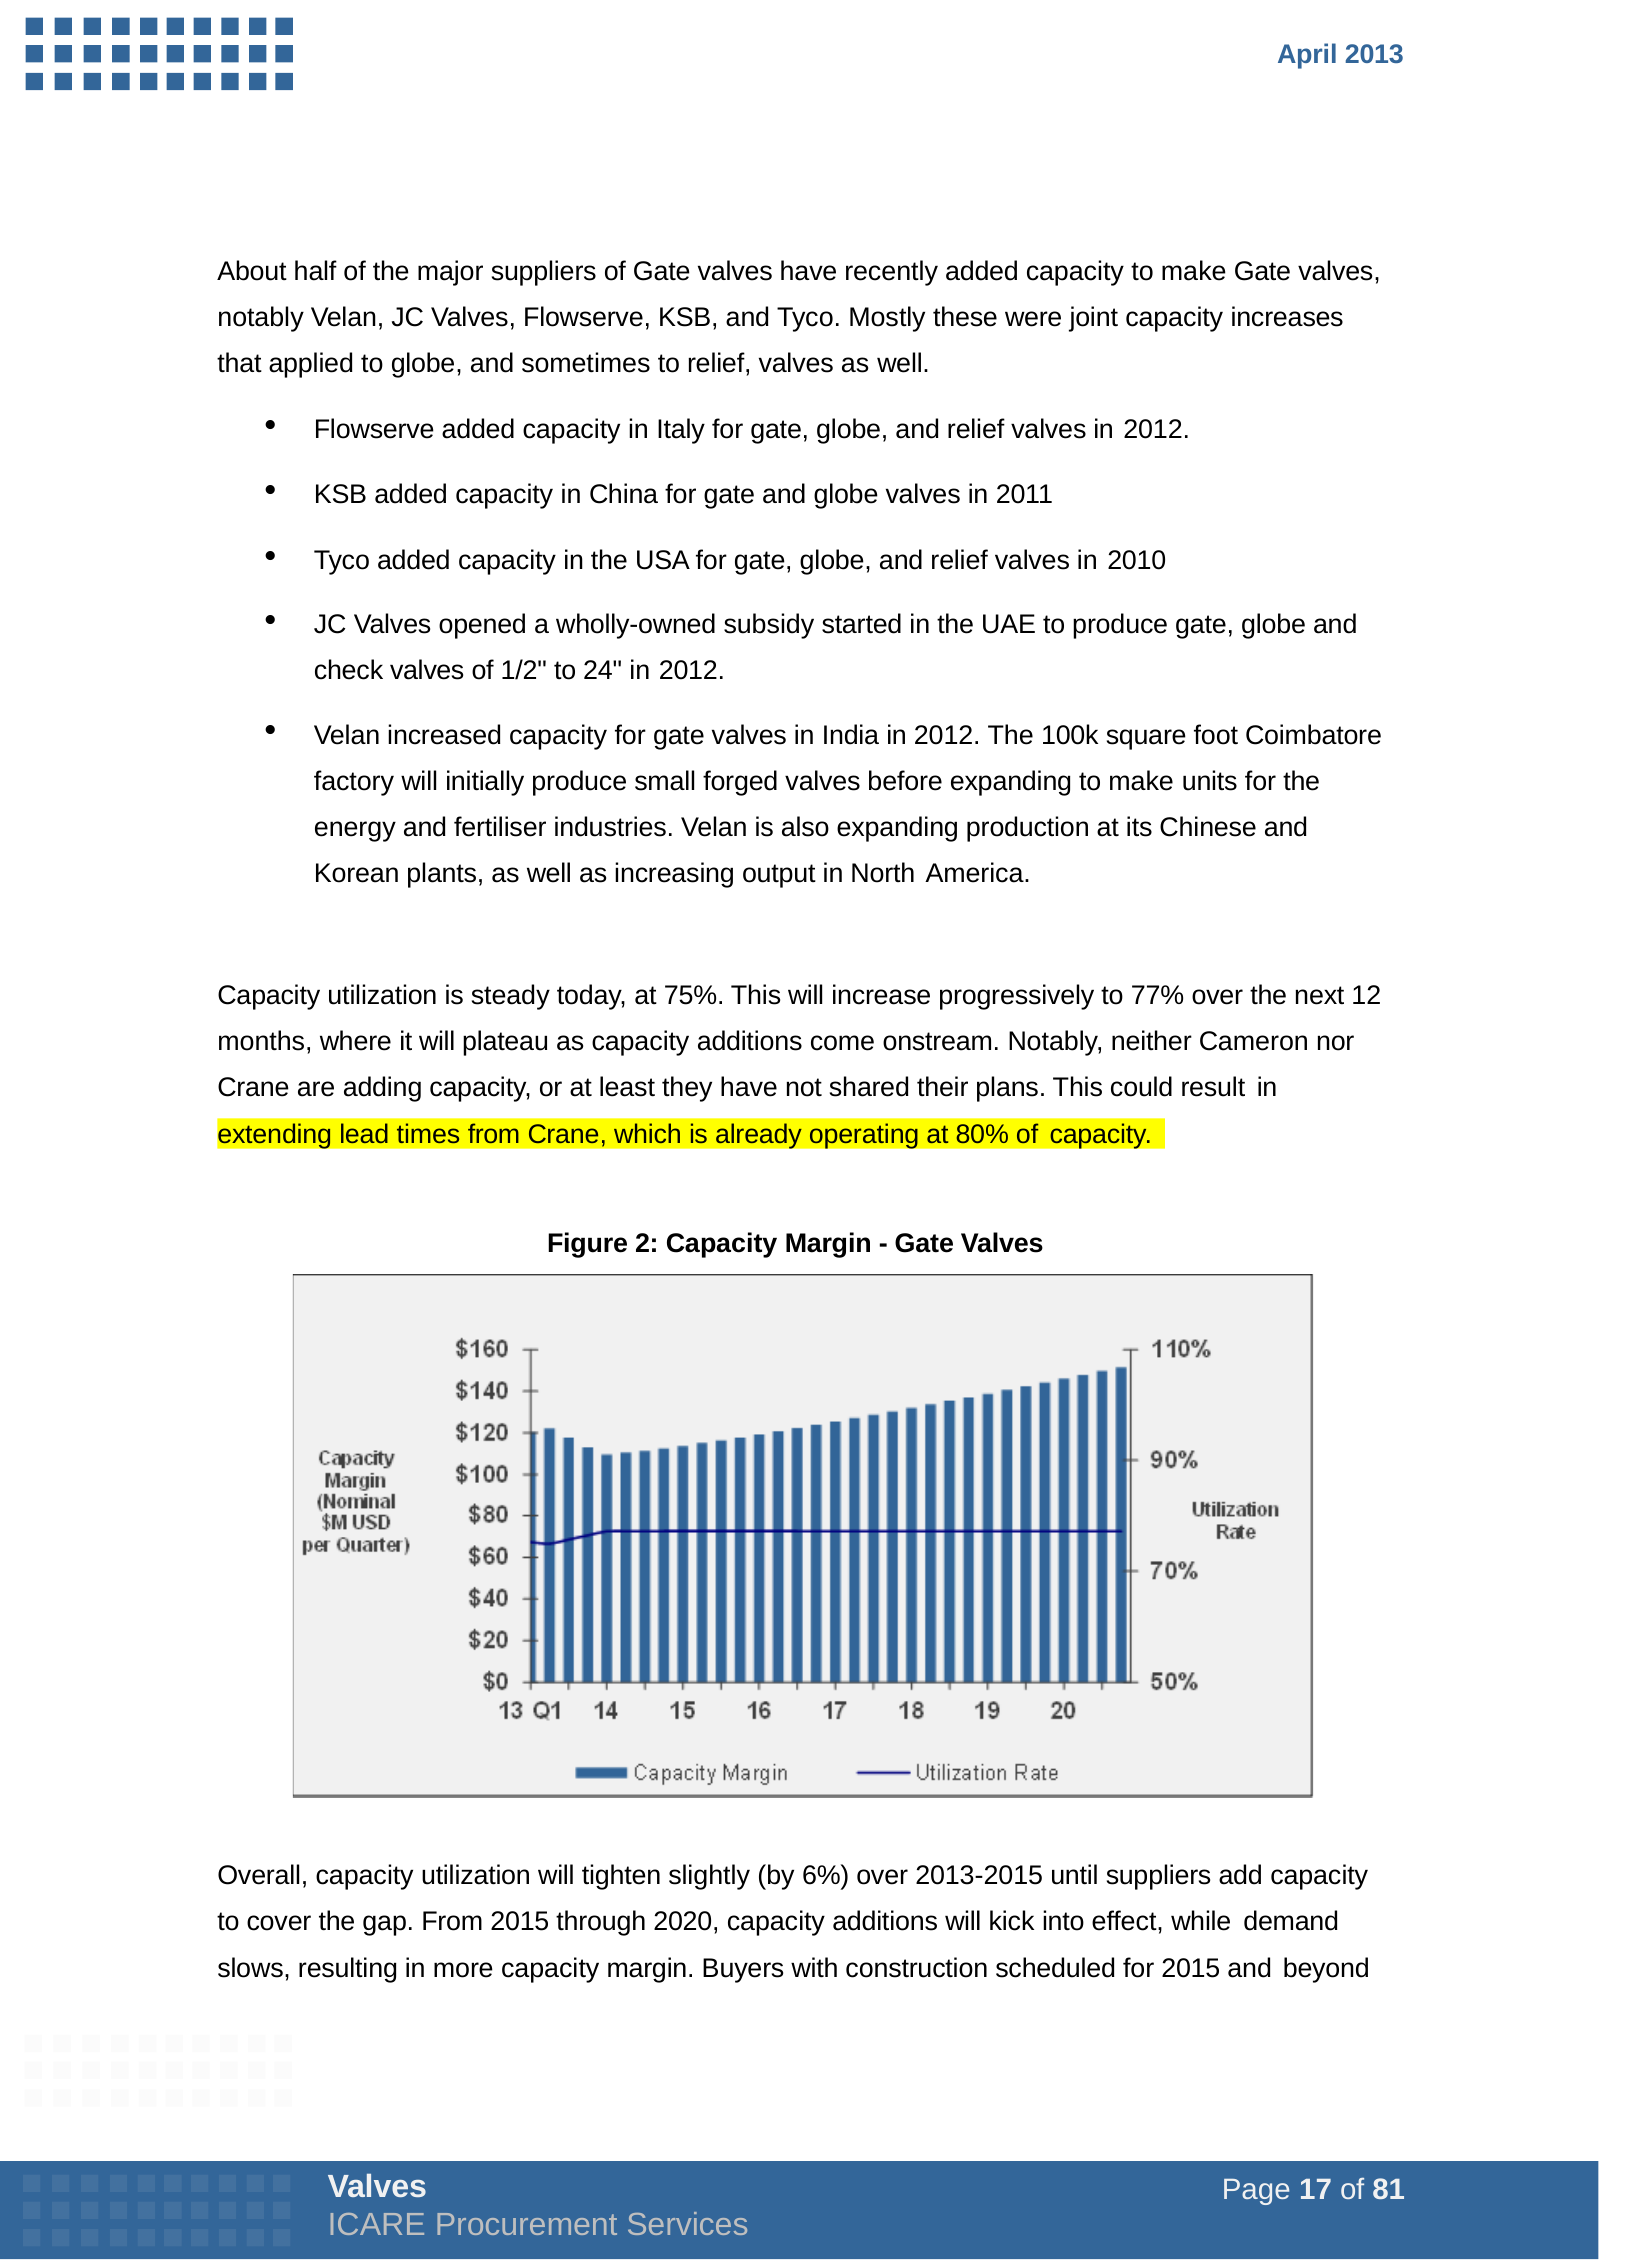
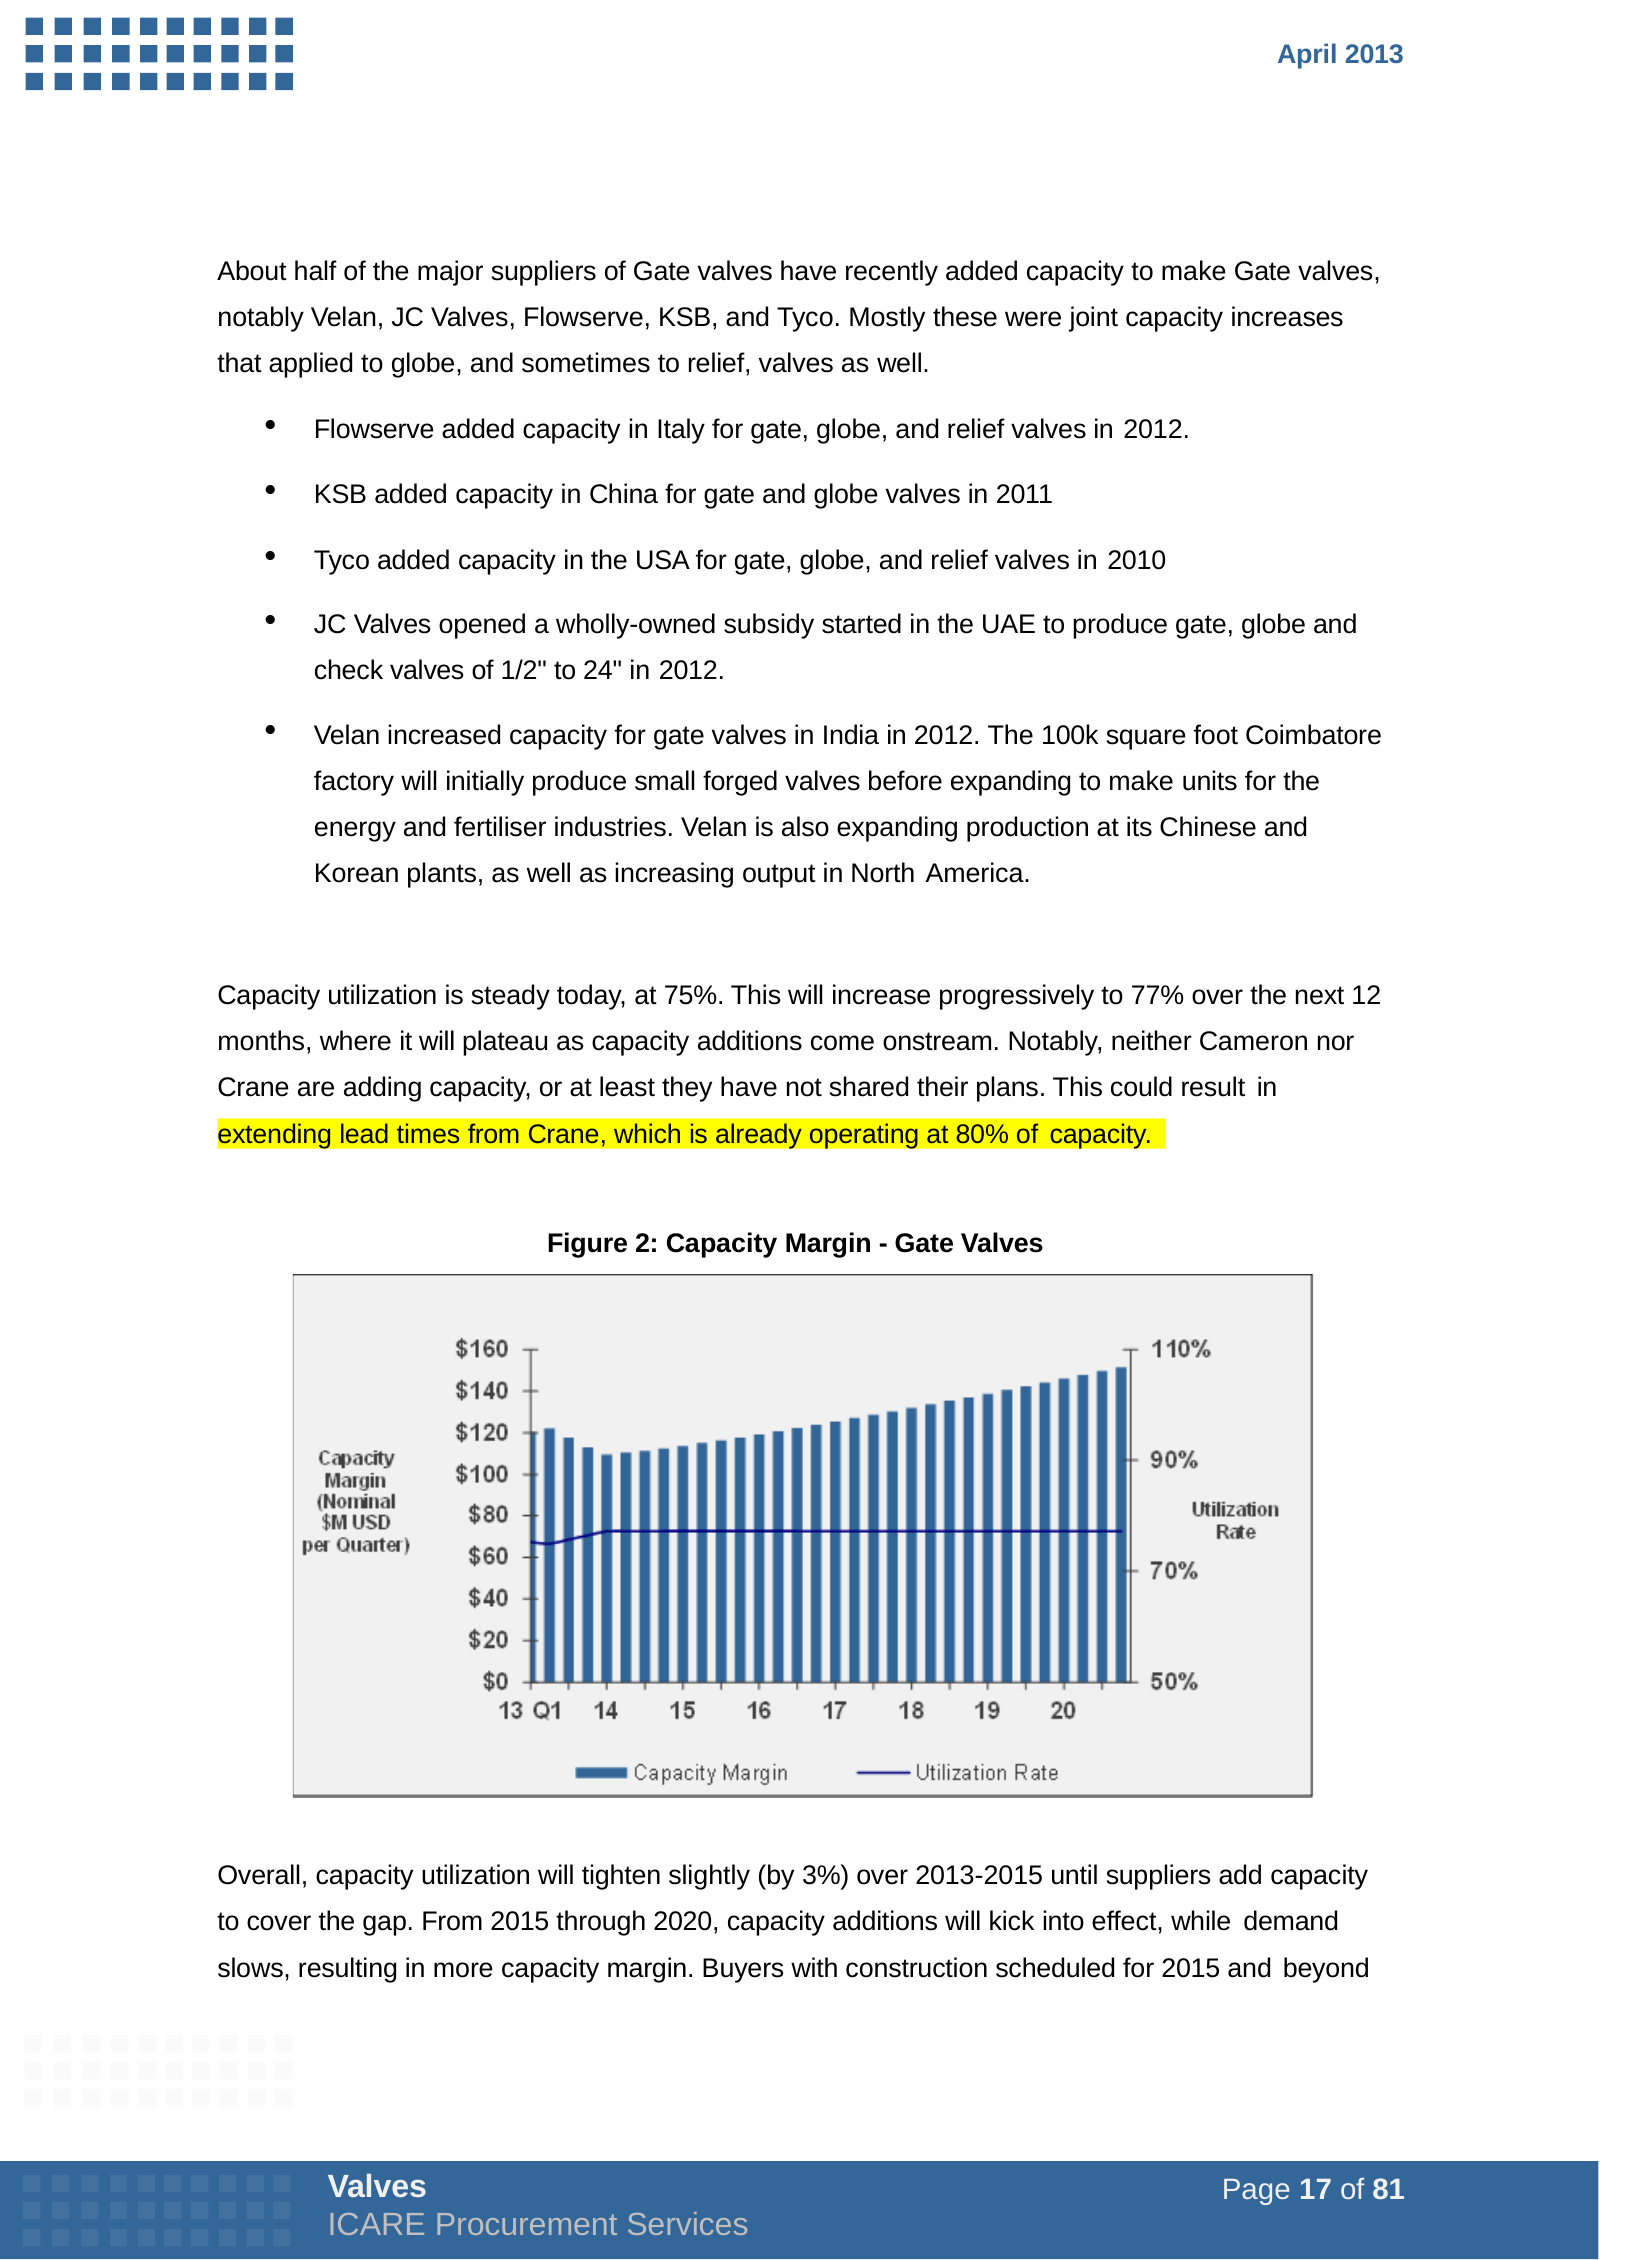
6%: 6% -> 3% (826, 1876)
